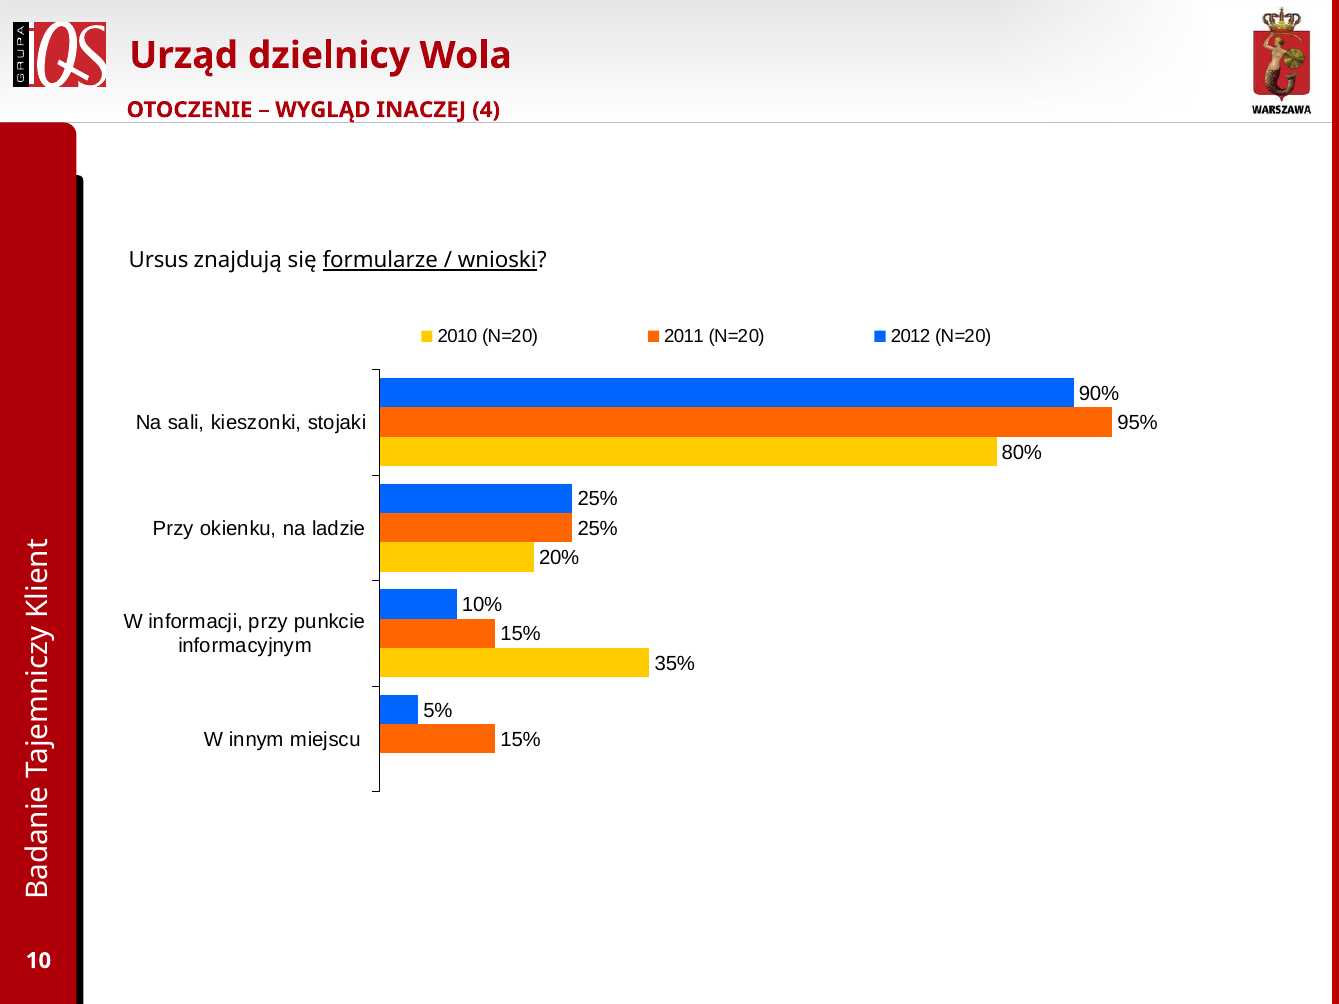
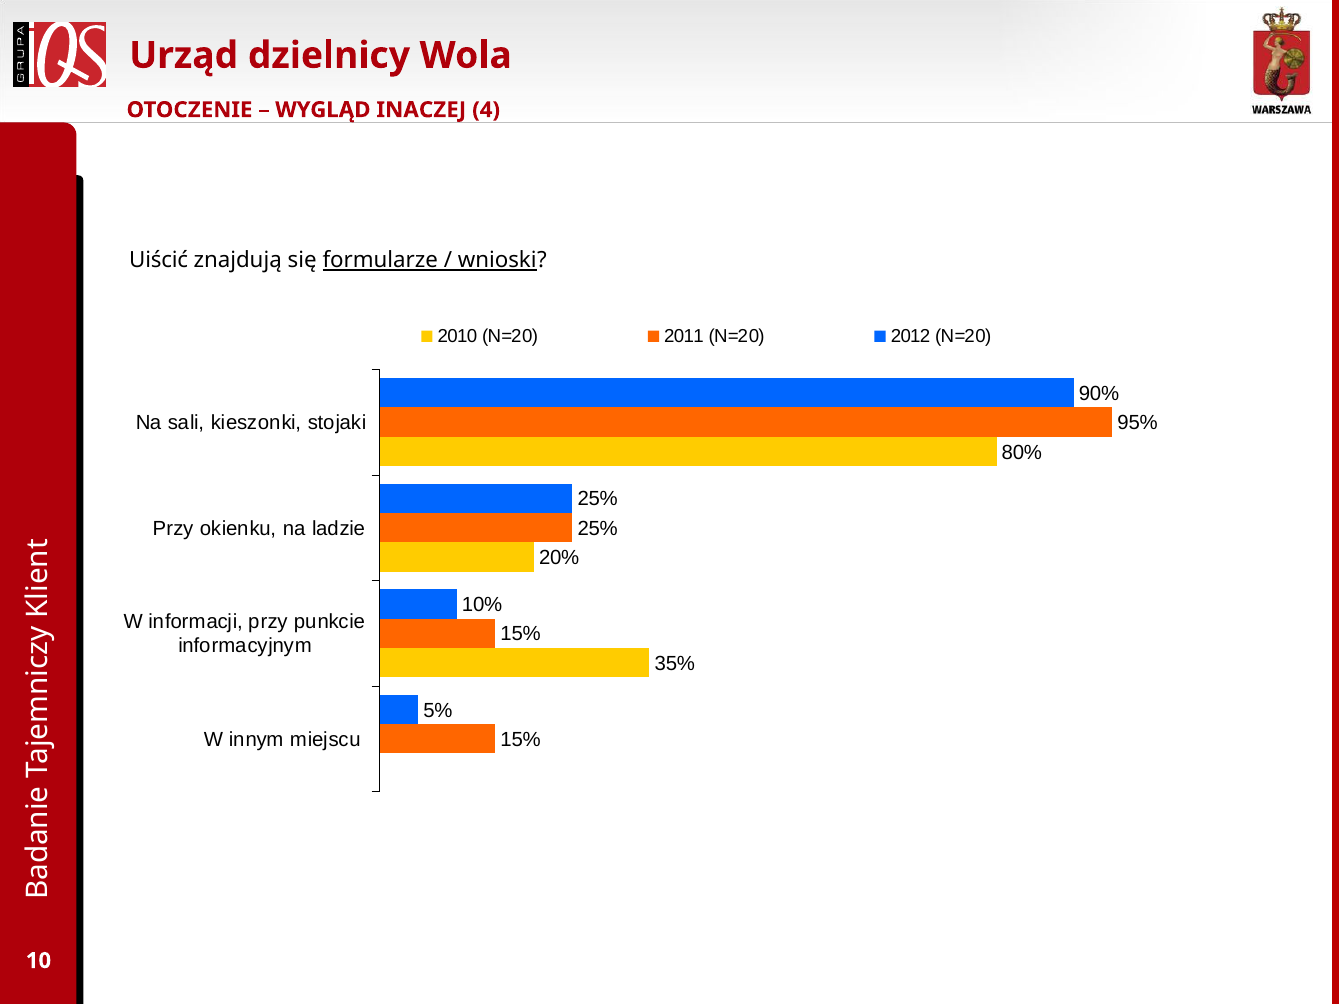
Ursus: Ursus -> Uiścić (159, 260)
